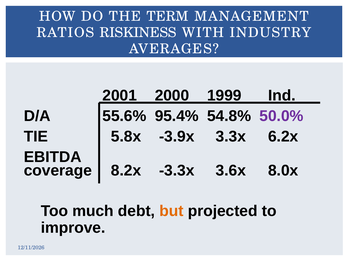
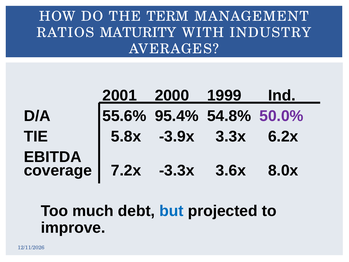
RISKINESS: RISKINESS -> MATURITY (138, 33)
8.2x: 8.2x -> 7.2x (126, 170)
but colour: orange -> blue (171, 211)
